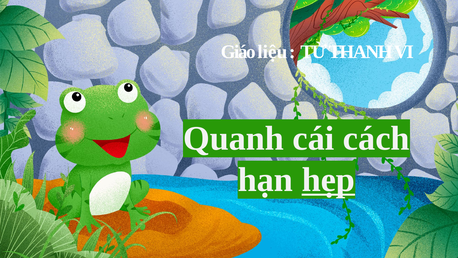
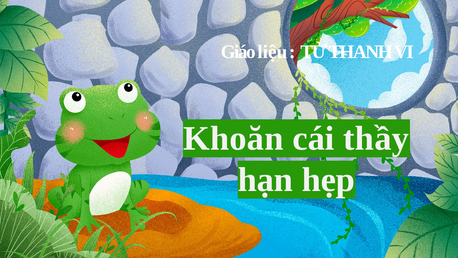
Quanh: Quanh -> Khoăn (233, 138)
cách: cách -> thầy (376, 138)
hẹp underline: present -> none (328, 180)
